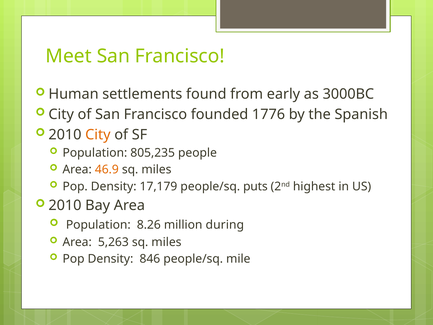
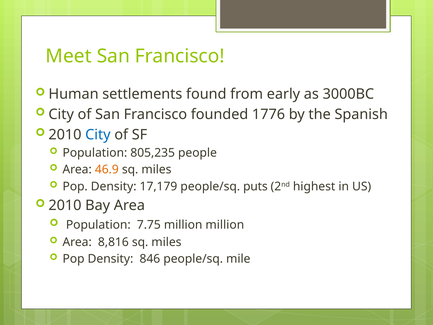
City colour: orange -> blue (98, 135)
8.26: 8.26 -> 7.75 (149, 225)
million during: during -> million (225, 225)
5,263: 5,263 -> 8,816 (113, 242)
